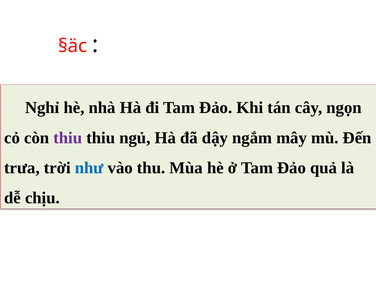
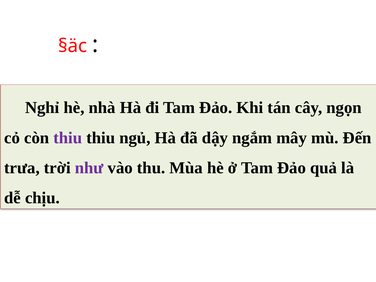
như colour: blue -> purple (89, 168)
